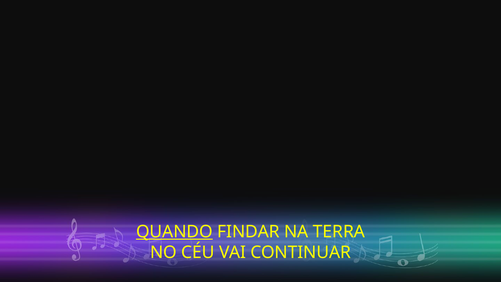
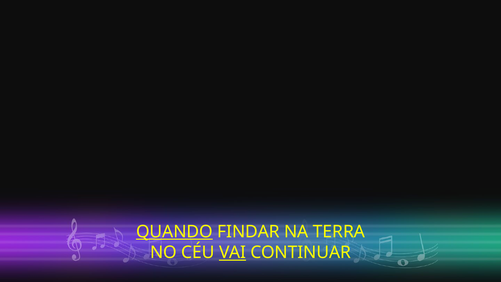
VAI underline: none -> present (233, 252)
